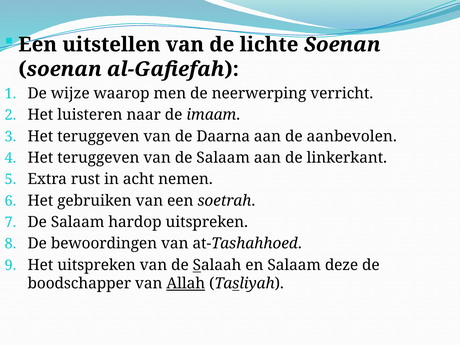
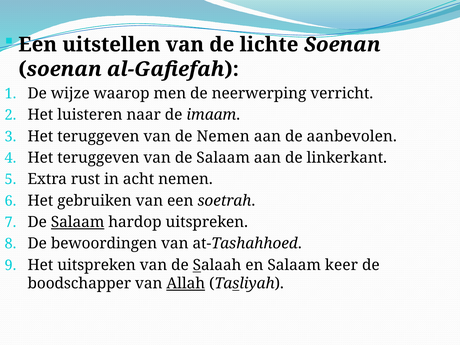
de Daarna: Daarna -> Nemen (223, 136)
Salaam underline: none -> present (78, 222)
deze: deze -> keer (341, 265)
